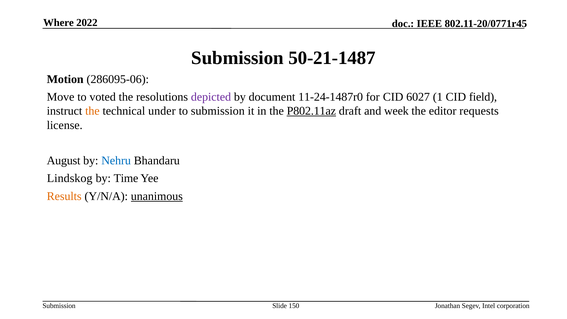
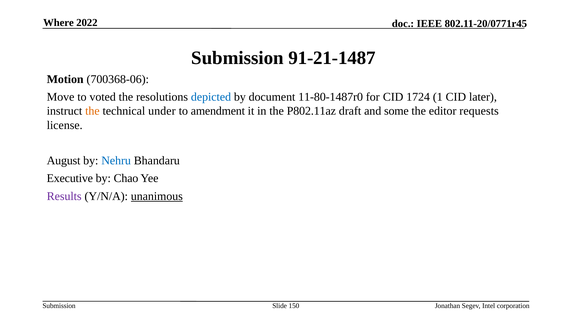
50-21-1487: 50-21-1487 -> 91-21-1487 (332, 58)
286095-06: 286095-06 -> 700368-06 (118, 79)
depicted colour: purple -> blue (211, 97)
11-24-1487r0: 11-24-1487r0 -> 11-80-1487r0 (331, 97)
6027: 6027 -> 1724 (418, 97)
field: field -> later (483, 97)
to submission: submission -> amendment (218, 111)
P802.11az underline: present -> none (311, 111)
week: week -> some (396, 111)
Lindskog: Lindskog -> Executive (70, 178)
Time: Time -> Chao (126, 178)
Results colour: orange -> purple (64, 196)
